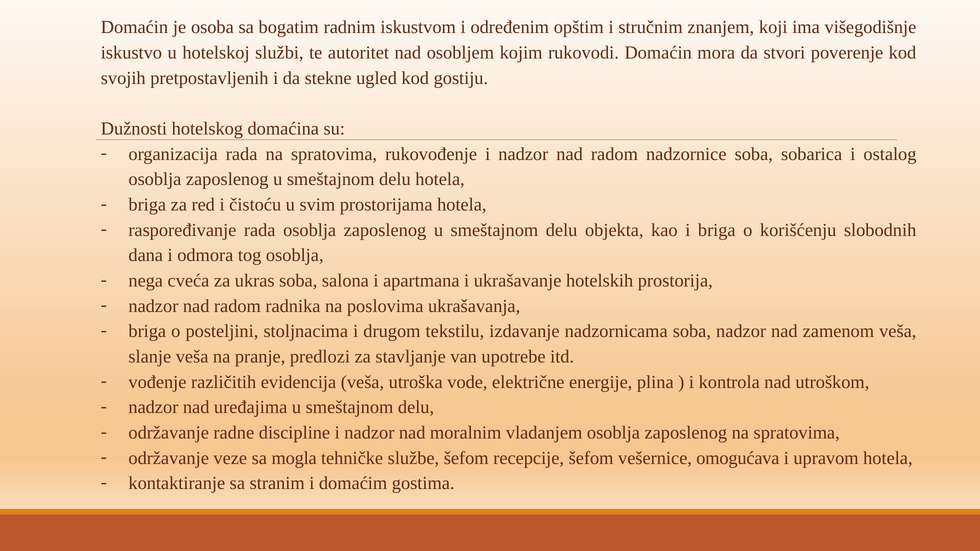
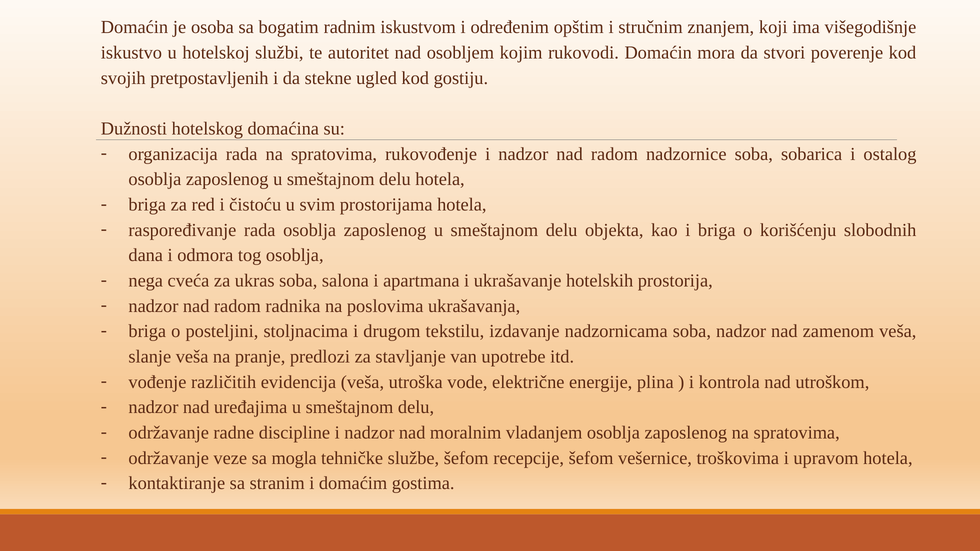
omogućava: omogućava -> troškovima (738, 458)
